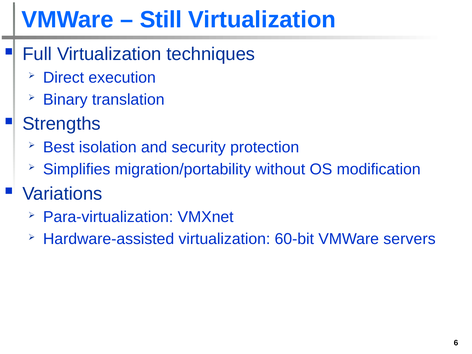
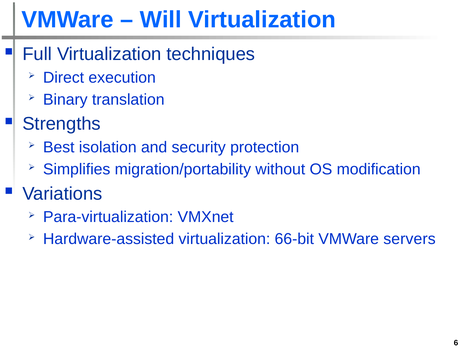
Still: Still -> Will (161, 20)
60-bit: 60-bit -> 66-bit (294, 239)
